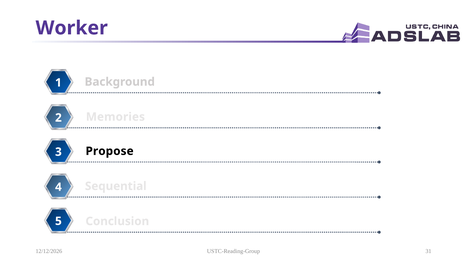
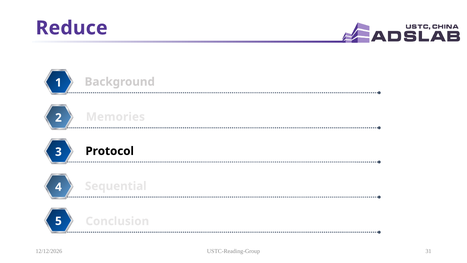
Worker: Worker -> Reduce (72, 28)
Propose: Propose -> Protocol (110, 151)
